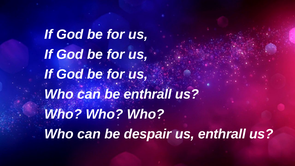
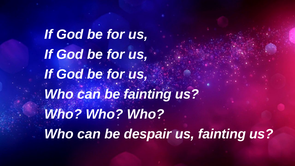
be enthrall: enthrall -> fainting (148, 94)
us enthrall: enthrall -> fainting (222, 134)
